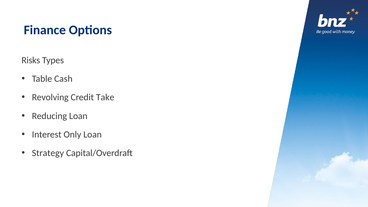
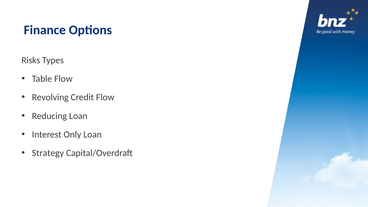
Table Cash: Cash -> Flow (63, 79)
Credit Take: Take -> Flow (105, 97)
